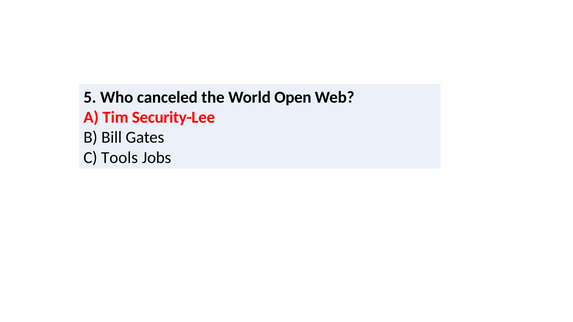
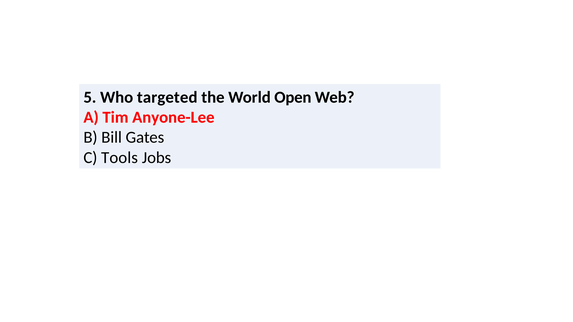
canceled: canceled -> targeted (167, 97)
Security-Lee: Security-Lee -> Anyone-Lee (173, 118)
